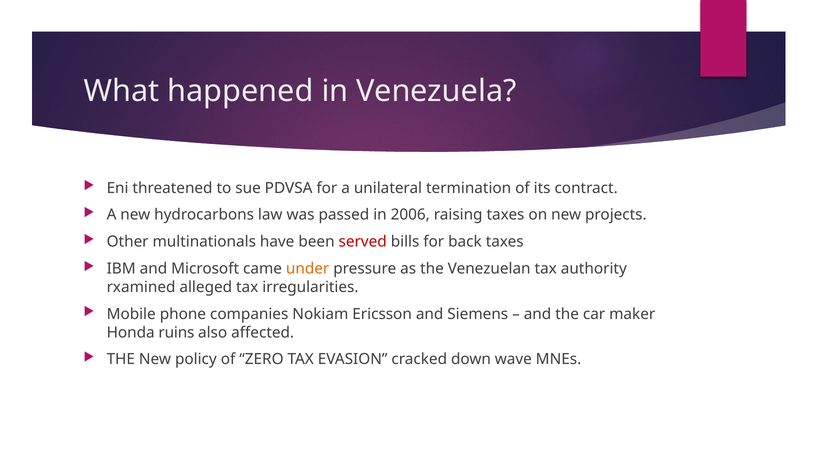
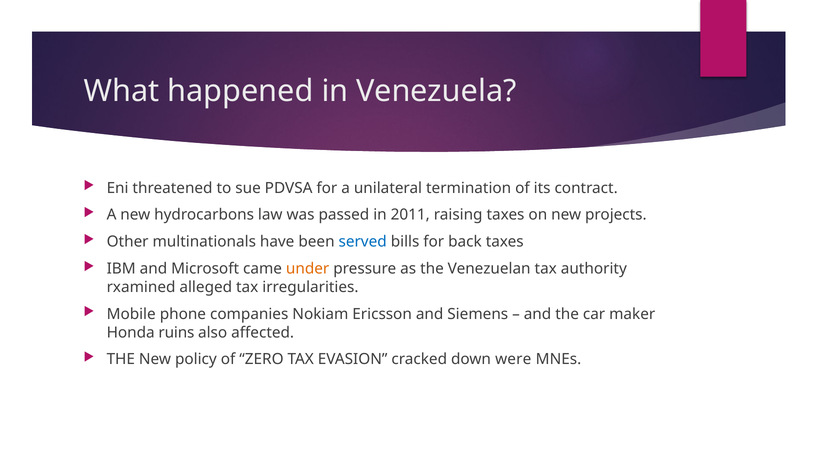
2006: 2006 -> 2011 (410, 215)
served colour: red -> blue (363, 242)
wave: wave -> were (513, 359)
